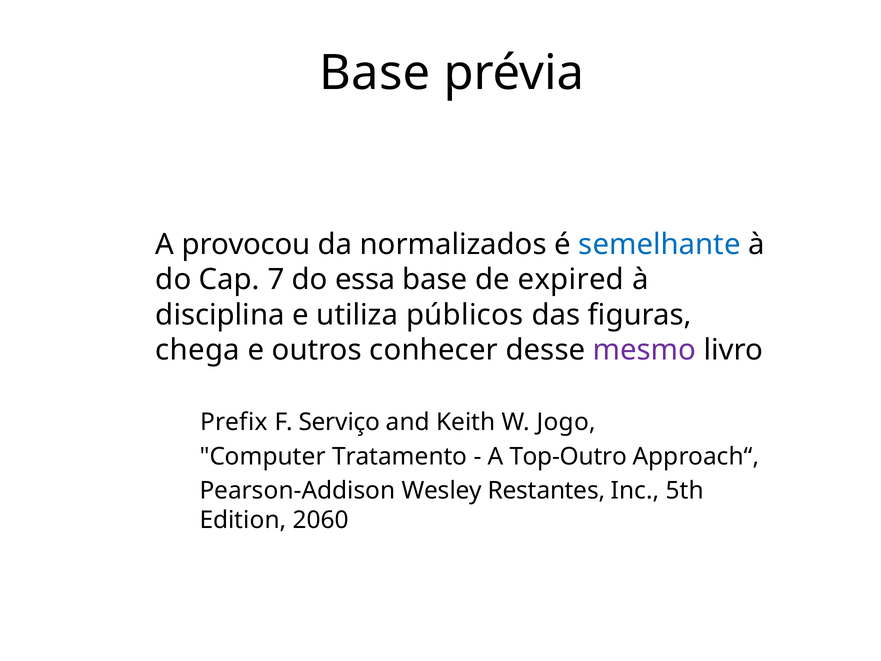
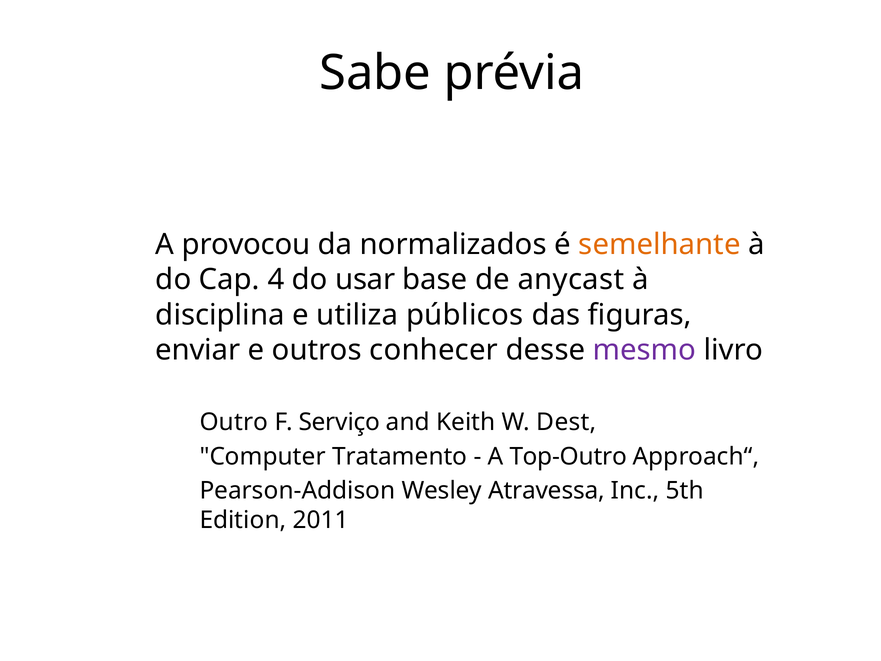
Base: Base -> Sabe (375, 73)
semelhante colour: blue -> orange (660, 244)
7: 7 -> 4 (276, 280)
essa: essa -> usar (365, 280)
expired: expired -> anycast (571, 280)
chega: chega -> enviar (198, 350)
Prefix: Prefix -> Outro (234, 422)
Jogo: Jogo -> Dest (566, 422)
Restantes: Restantes -> Atravessa (546, 491)
2060: 2060 -> 2011 (321, 520)
